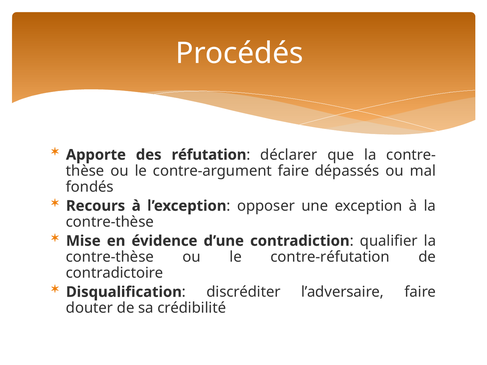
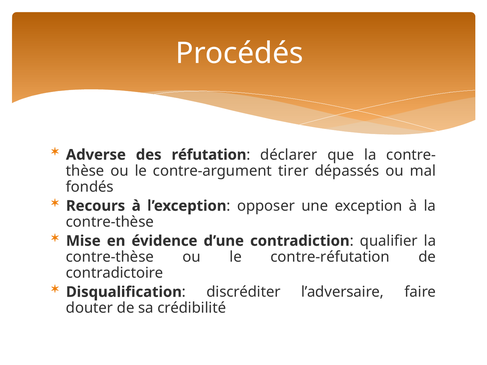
Apporte: Apporte -> Adverse (96, 155)
contre-argument faire: faire -> tirer (293, 171)
